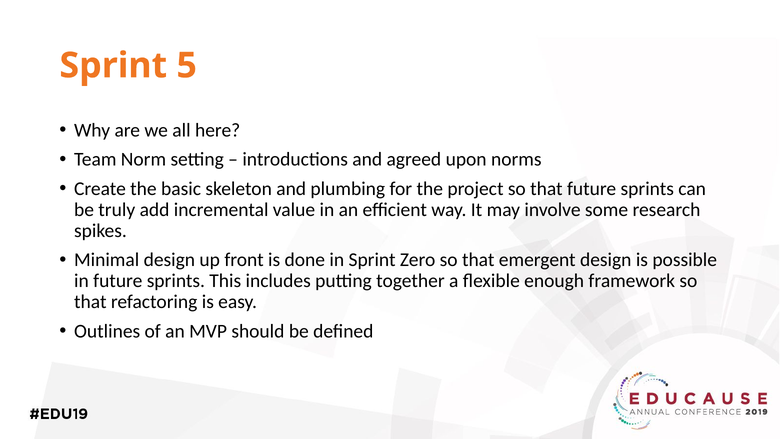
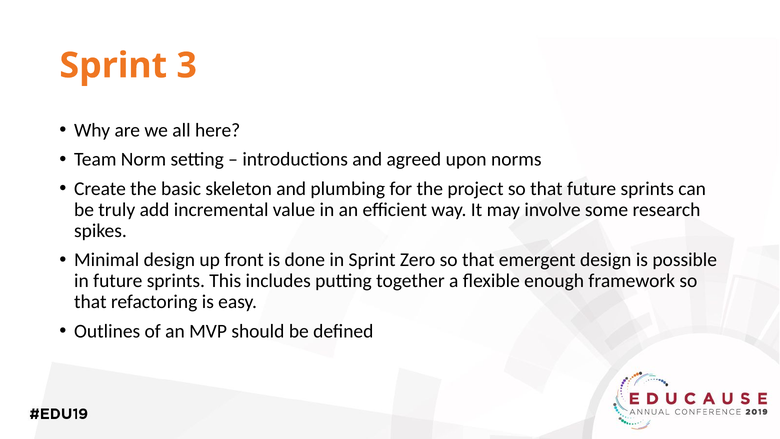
5: 5 -> 3 (187, 66)
